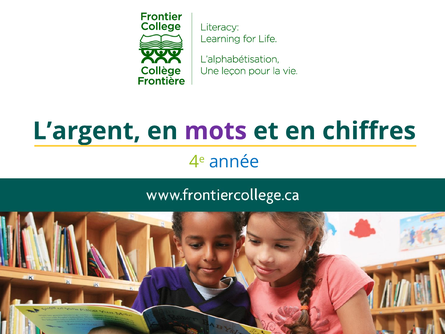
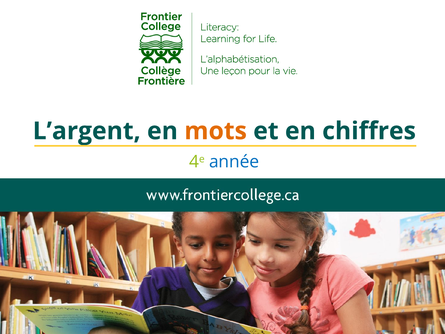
mots colour: purple -> orange (216, 131)
